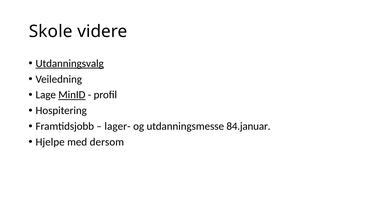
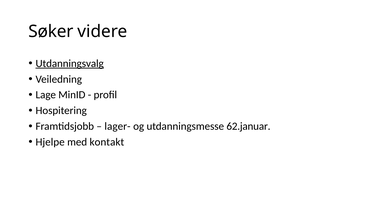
Skole: Skole -> Søker (51, 32)
MinID underline: present -> none (72, 95)
84.januar: 84.januar -> 62.januar (248, 126)
dersom: dersom -> kontakt (107, 142)
